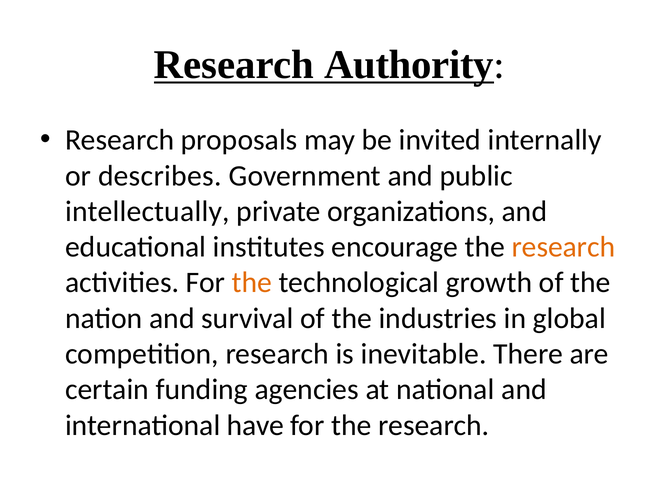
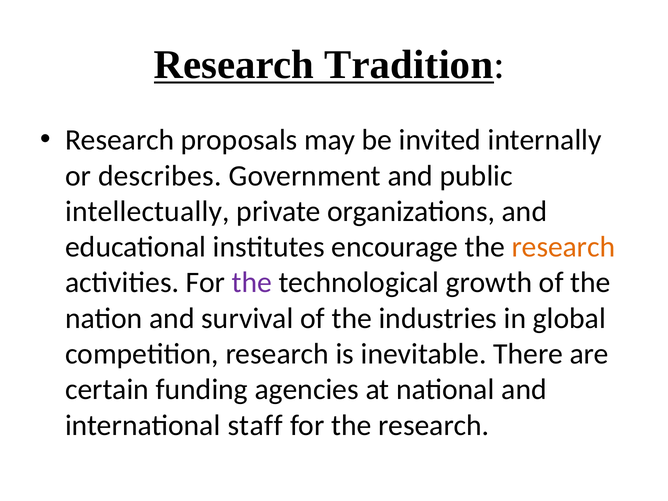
Authority: Authority -> Tradition (409, 65)
the colour: orange -> purple (252, 283)
have: have -> staff (255, 425)
